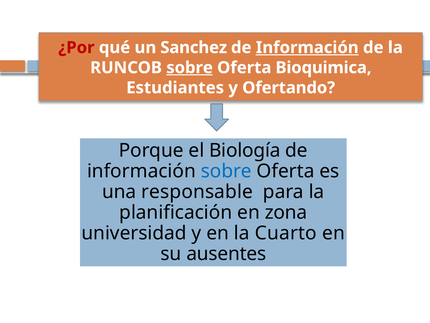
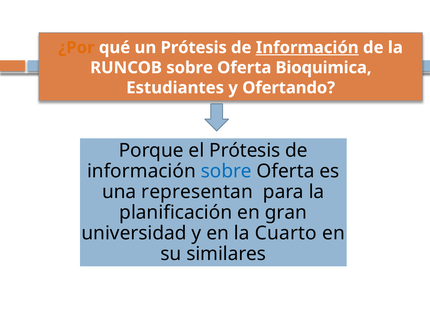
¿Por colour: red -> orange (76, 48)
un Sanchez: Sanchez -> Prótesis (194, 48)
sobre underline: present -> none (190, 68)
el Biología: Biología -> Prótesis (245, 150)
responsable: responsable -> representan (197, 191)
zona: zona -> gran (286, 212)
ausentes: ausentes -> similares (226, 253)
